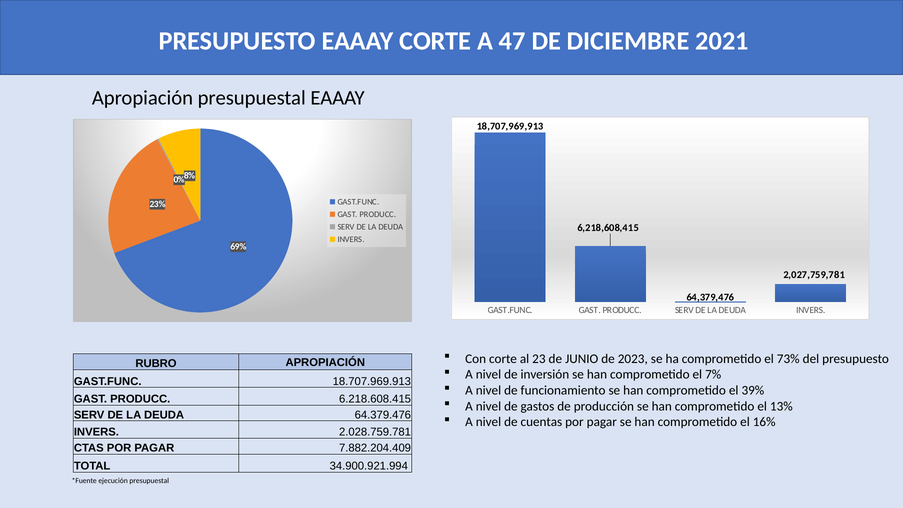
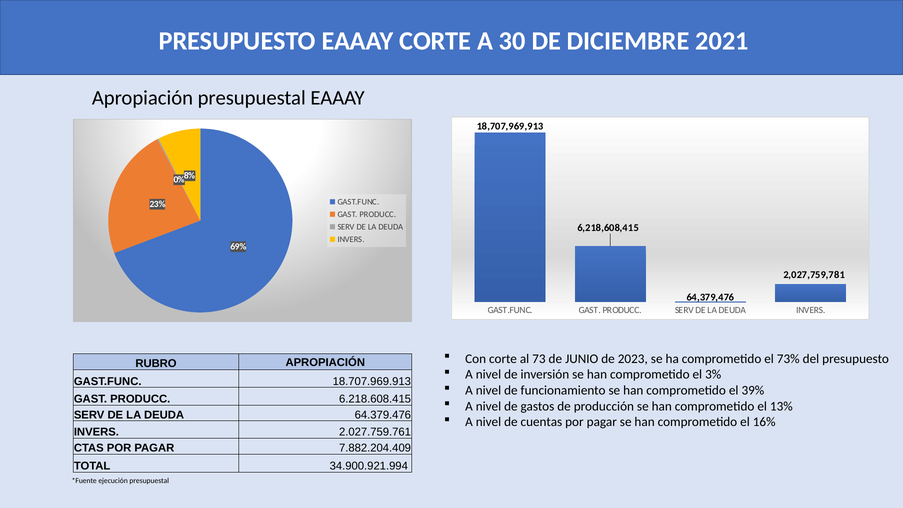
47: 47 -> 30 (512, 41)
23: 23 -> 73 (539, 359)
7%: 7% -> 3% (713, 375)
2.028.759.781: 2.028.759.781 -> 2.027.759.761 (375, 432)
